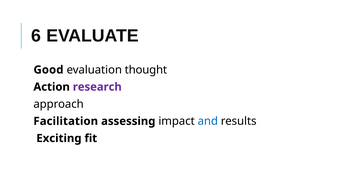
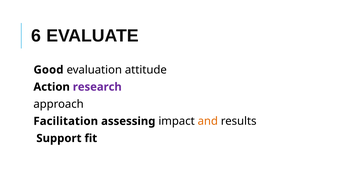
thought: thought -> attitude (146, 70)
and colour: blue -> orange (208, 121)
Exciting: Exciting -> Support (59, 138)
